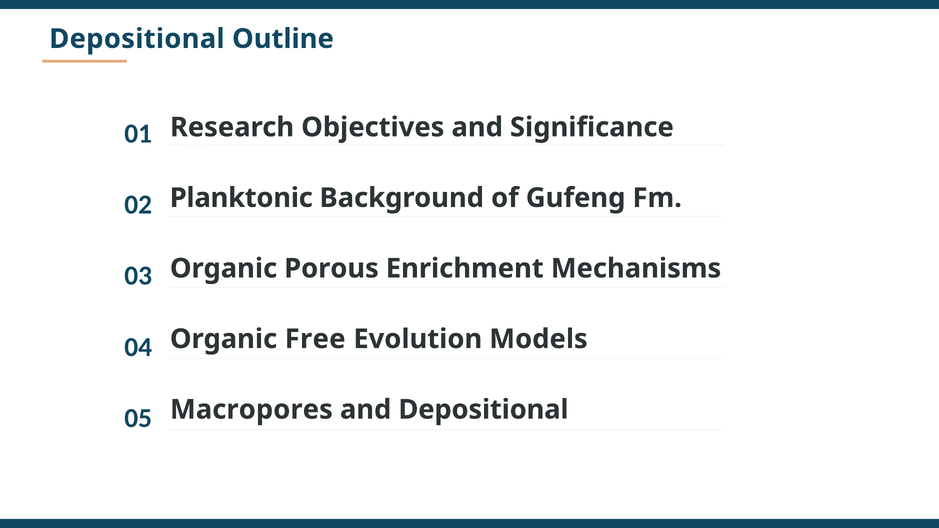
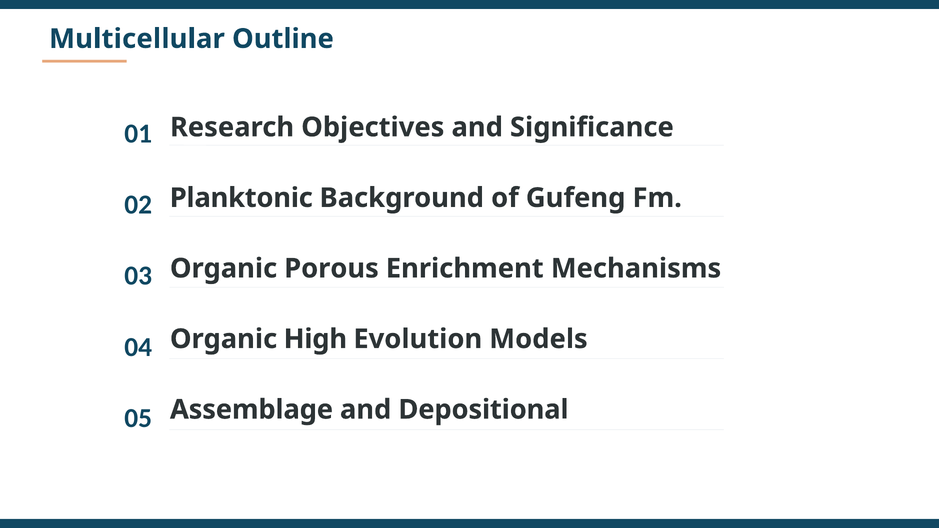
Depositional: Depositional -> Multicellular (137, 39)
Free: Free -> High (315, 339)
Macropores: Macropores -> Assemblage (251, 410)
